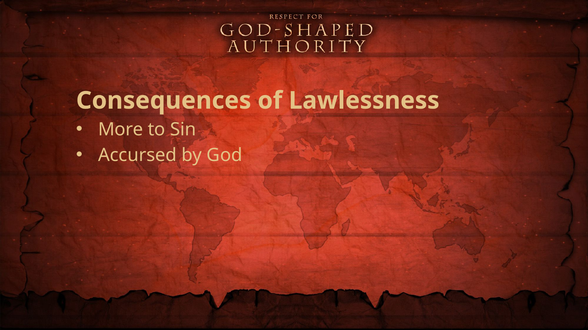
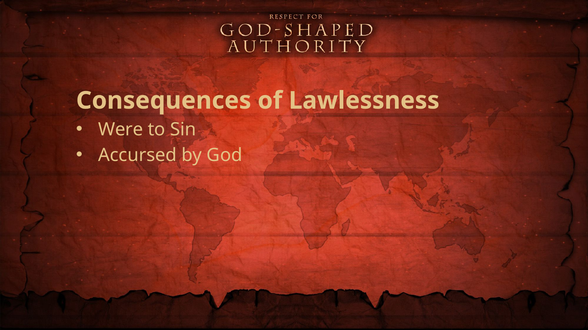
More: More -> Were (121, 130)
